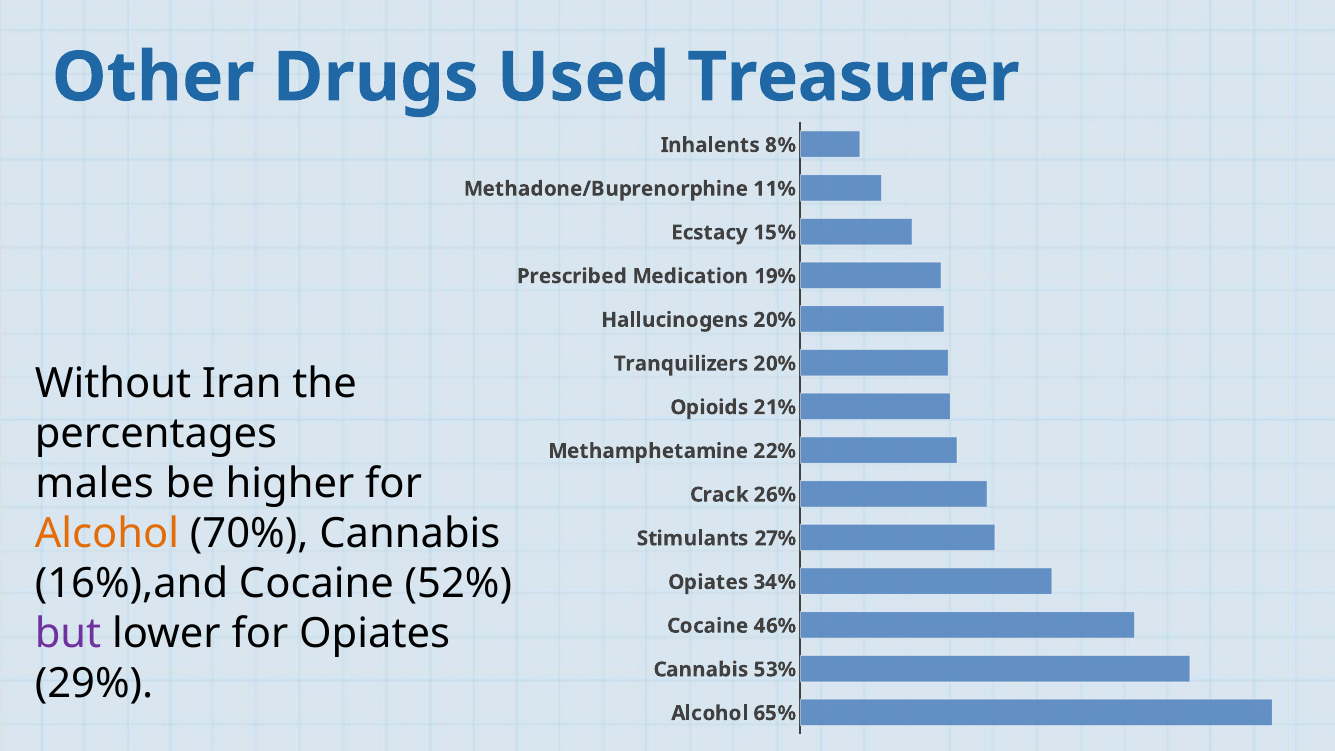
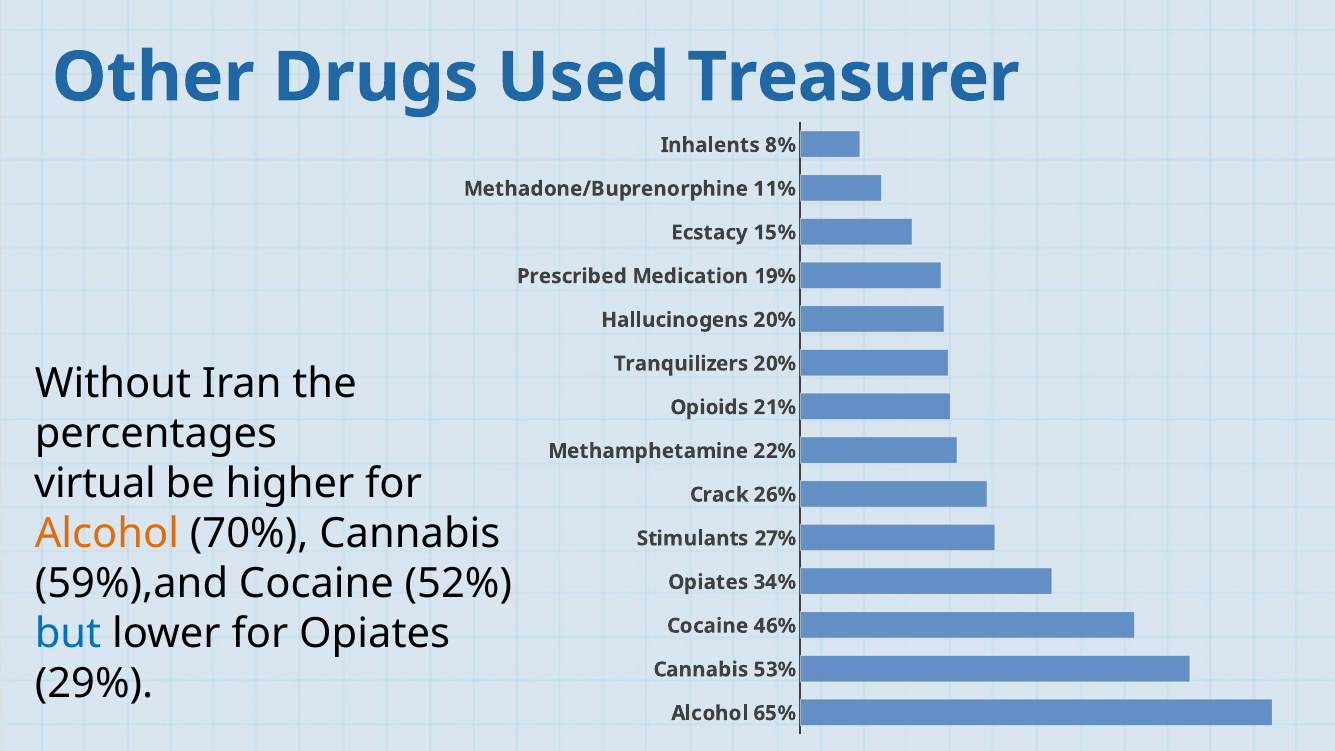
males: males -> virtual (95, 483)
16%),and: 16%),and -> 59%),and (132, 584)
but colour: purple -> blue (68, 634)
